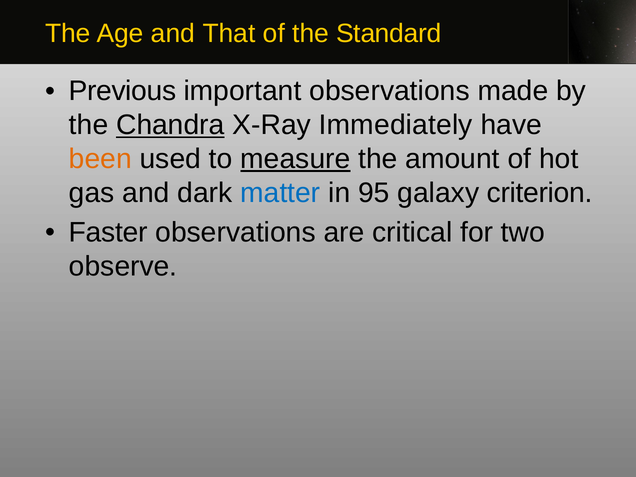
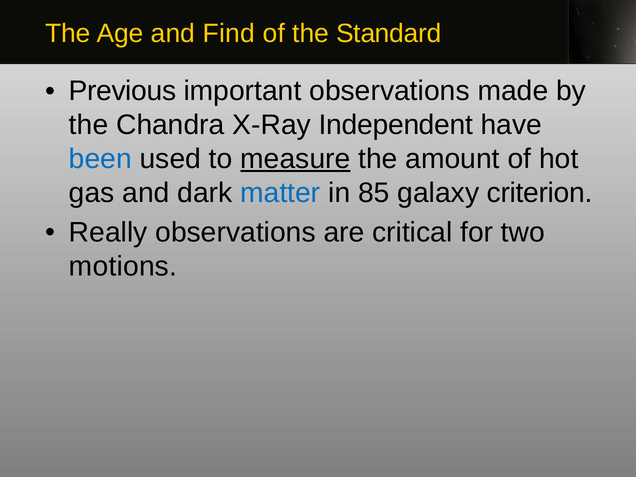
That: That -> Find (229, 34)
Chandra underline: present -> none (170, 125)
Immediately: Immediately -> Independent (396, 125)
been colour: orange -> blue (100, 159)
95: 95 -> 85 (374, 193)
Faster: Faster -> Really (108, 232)
observe: observe -> motions (123, 266)
